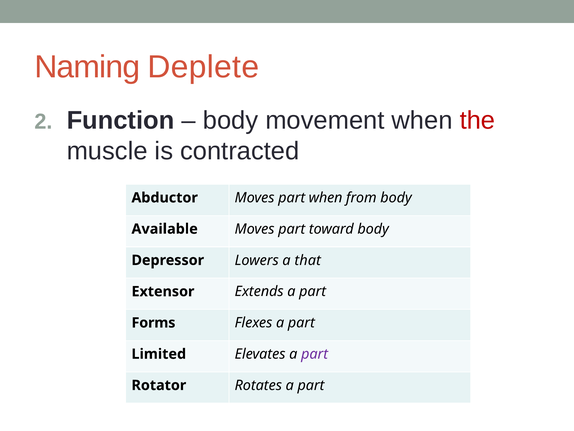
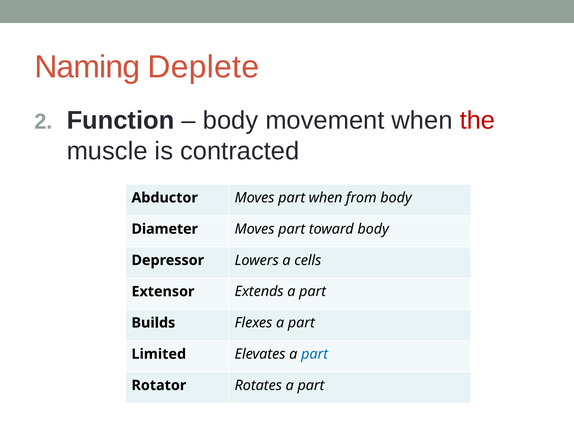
Available: Available -> Diameter (165, 229)
that: that -> cells (308, 260)
Forms: Forms -> Builds (153, 322)
part colour: purple -> blue (315, 354)
